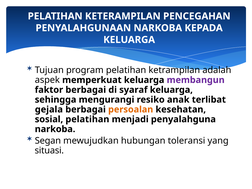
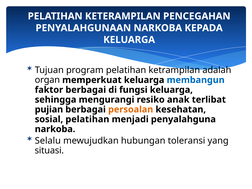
aspek: aspek -> organ (47, 80)
membangun colour: purple -> blue (196, 80)
syaraf: syaraf -> fungsi (133, 90)
gejala: gejala -> pujian (49, 109)
Segan: Segan -> Selalu (48, 141)
